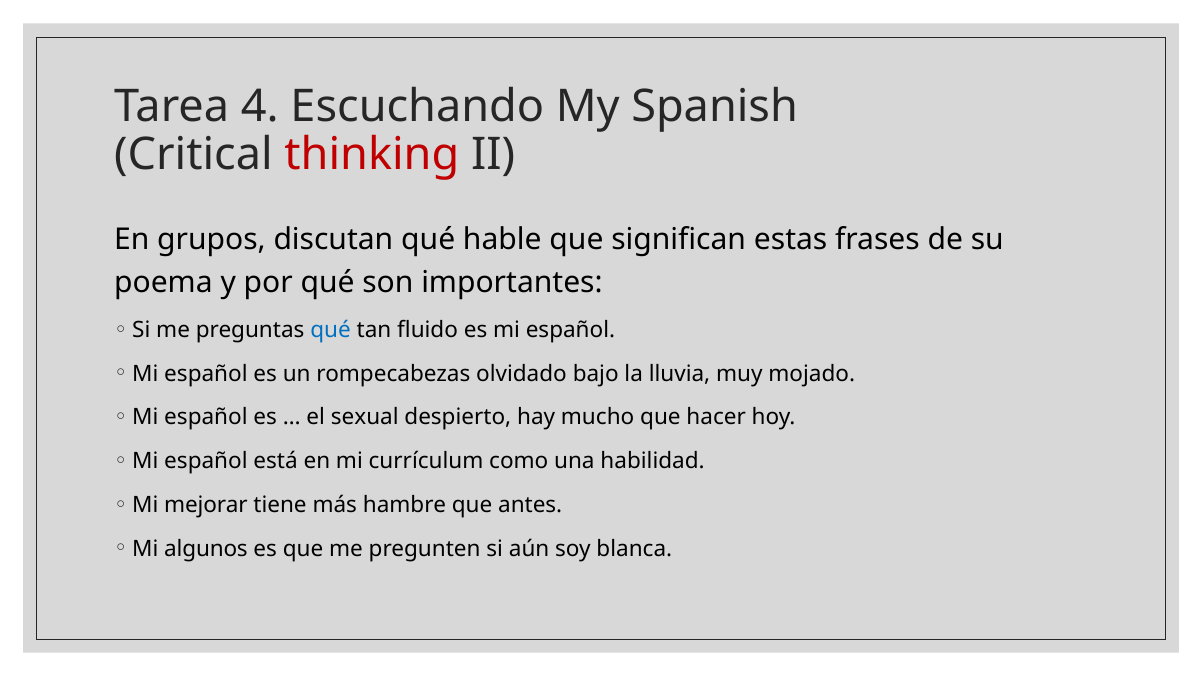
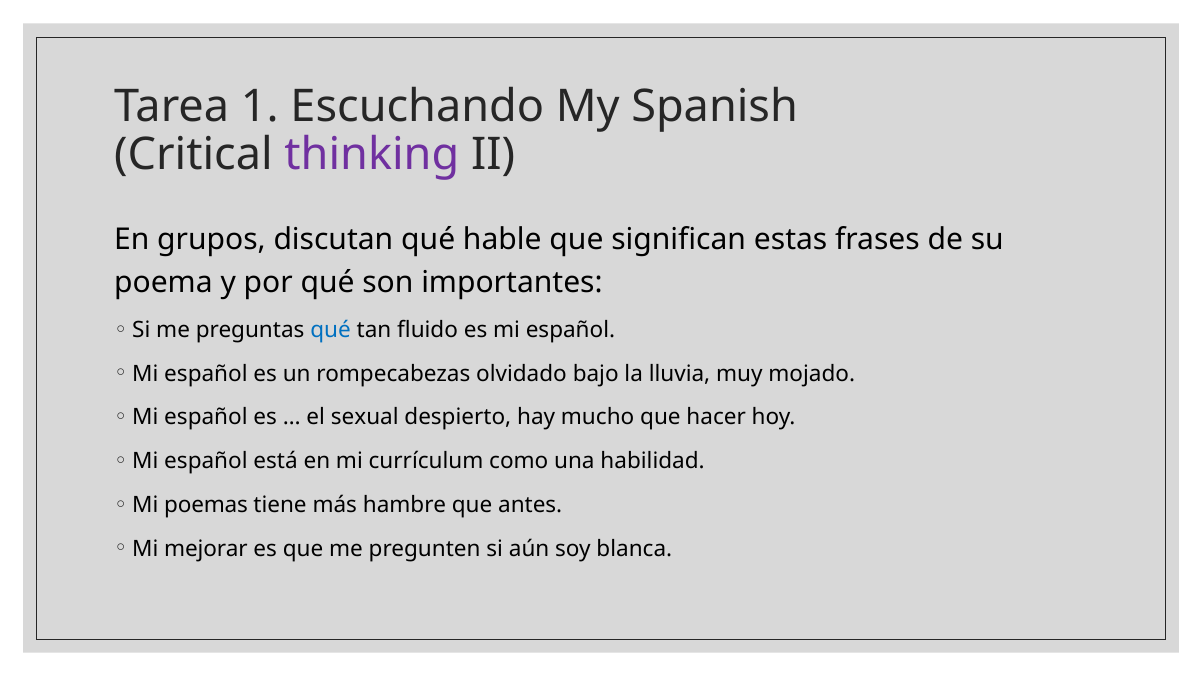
4: 4 -> 1 (260, 106)
thinking colour: red -> purple (372, 155)
mejorar: mejorar -> poemas (206, 505)
algunos: algunos -> mejorar (206, 549)
